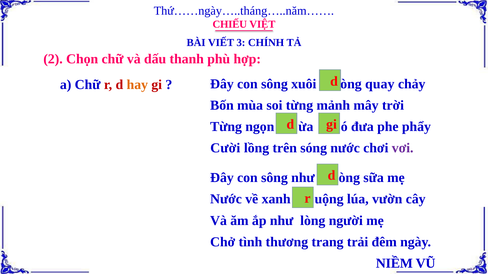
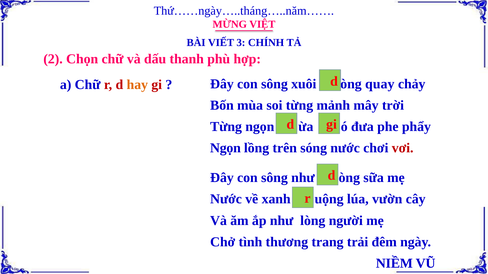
CHIẾU: CHIẾU -> MỪNG (230, 24)
Cười: Cười -> Ngọn (225, 148)
vơi colour: purple -> red (403, 148)
